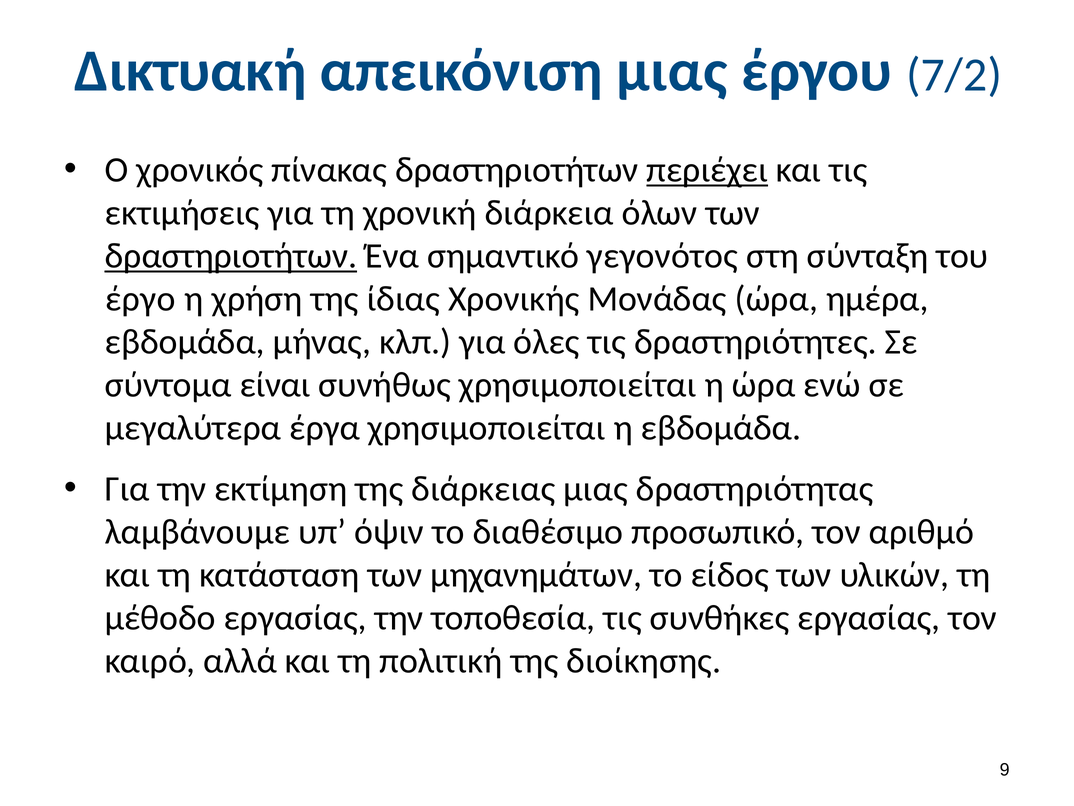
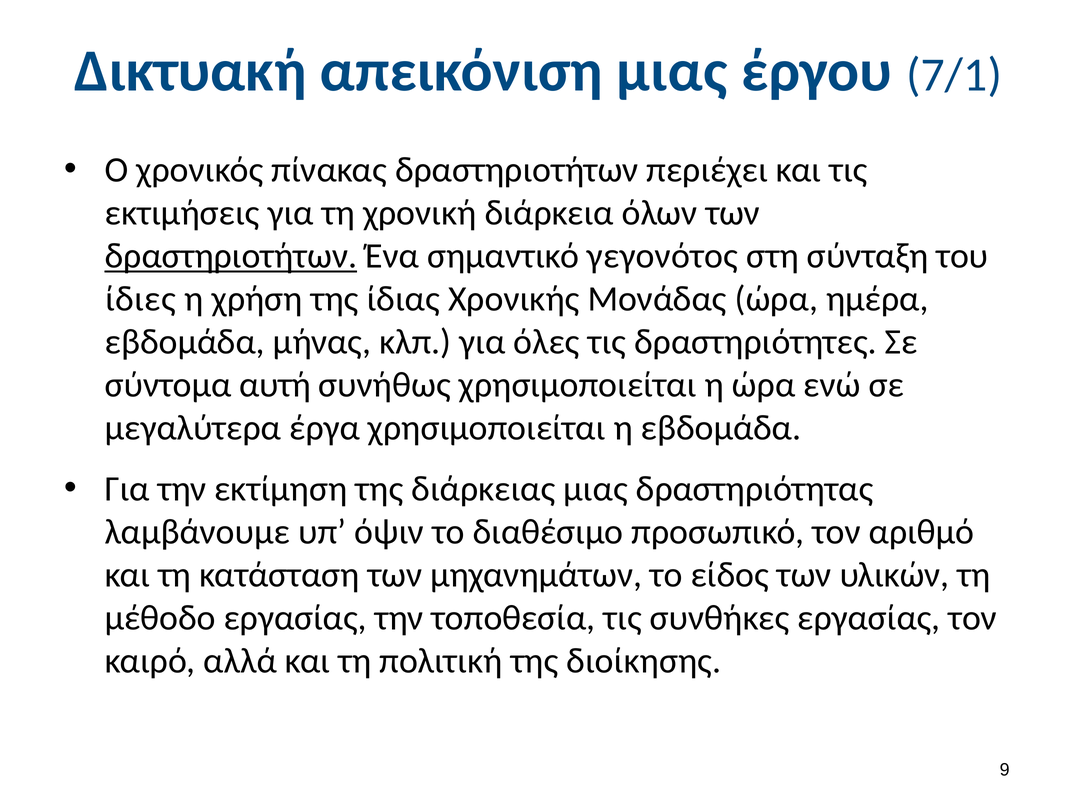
7/2: 7/2 -> 7/1 (954, 75)
περιέχει underline: present -> none (707, 170)
έργο: έργο -> ίδιες (140, 299)
είναι: είναι -> αυτή (275, 385)
